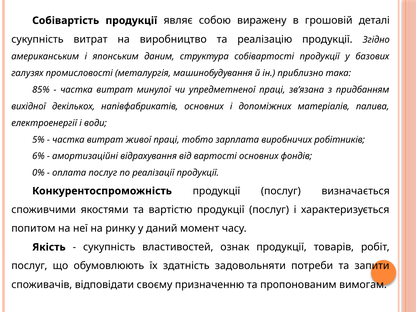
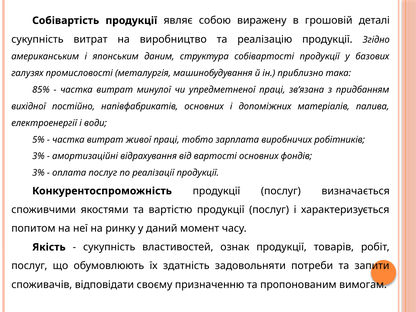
декількох: декількох -> постійно (74, 106)
6%: 6% -> 3% (38, 156)
0%: 0% -> 3% (38, 173)
